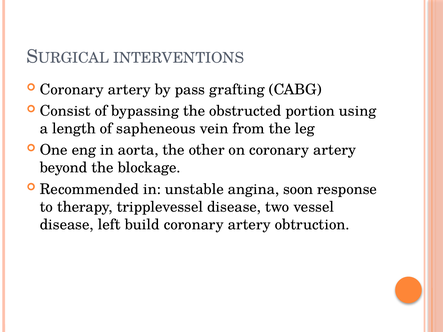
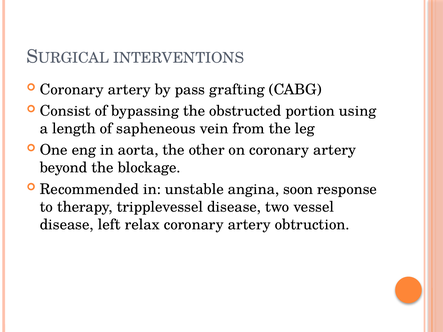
build: build -> relax (142, 225)
